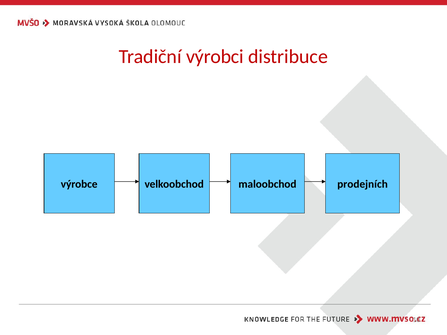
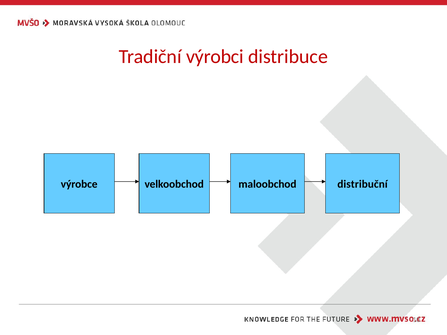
prodejních: prodejních -> distribuční (362, 184)
